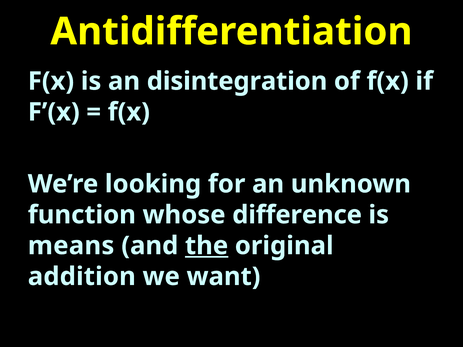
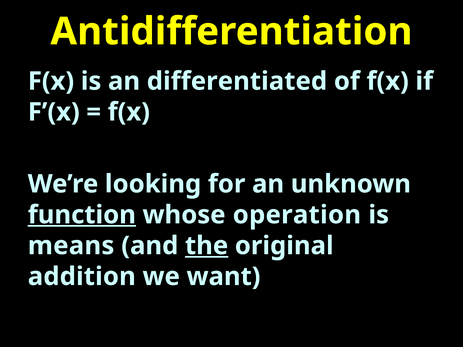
disintegration: disintegration -> differentiated (237, 81)
function underline: none -> present (82, 215)
difference: difference -> operation (297, 215)
